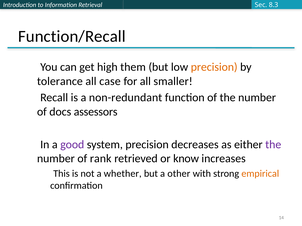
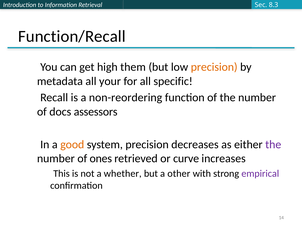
tolerance: tolerance -> metadata (60, 81)
case: case -> your (110, 81)
smaller: smaller -> specific (173, 81)
non-redundant: non-redundant -> non-reordering (126, 98)
good colour: purple -> orange (72, 145)
rank: rank -> ones (101, 159)
know: know -> curve (186, 159)
empirical colour: orange -> purple (260, 174)
